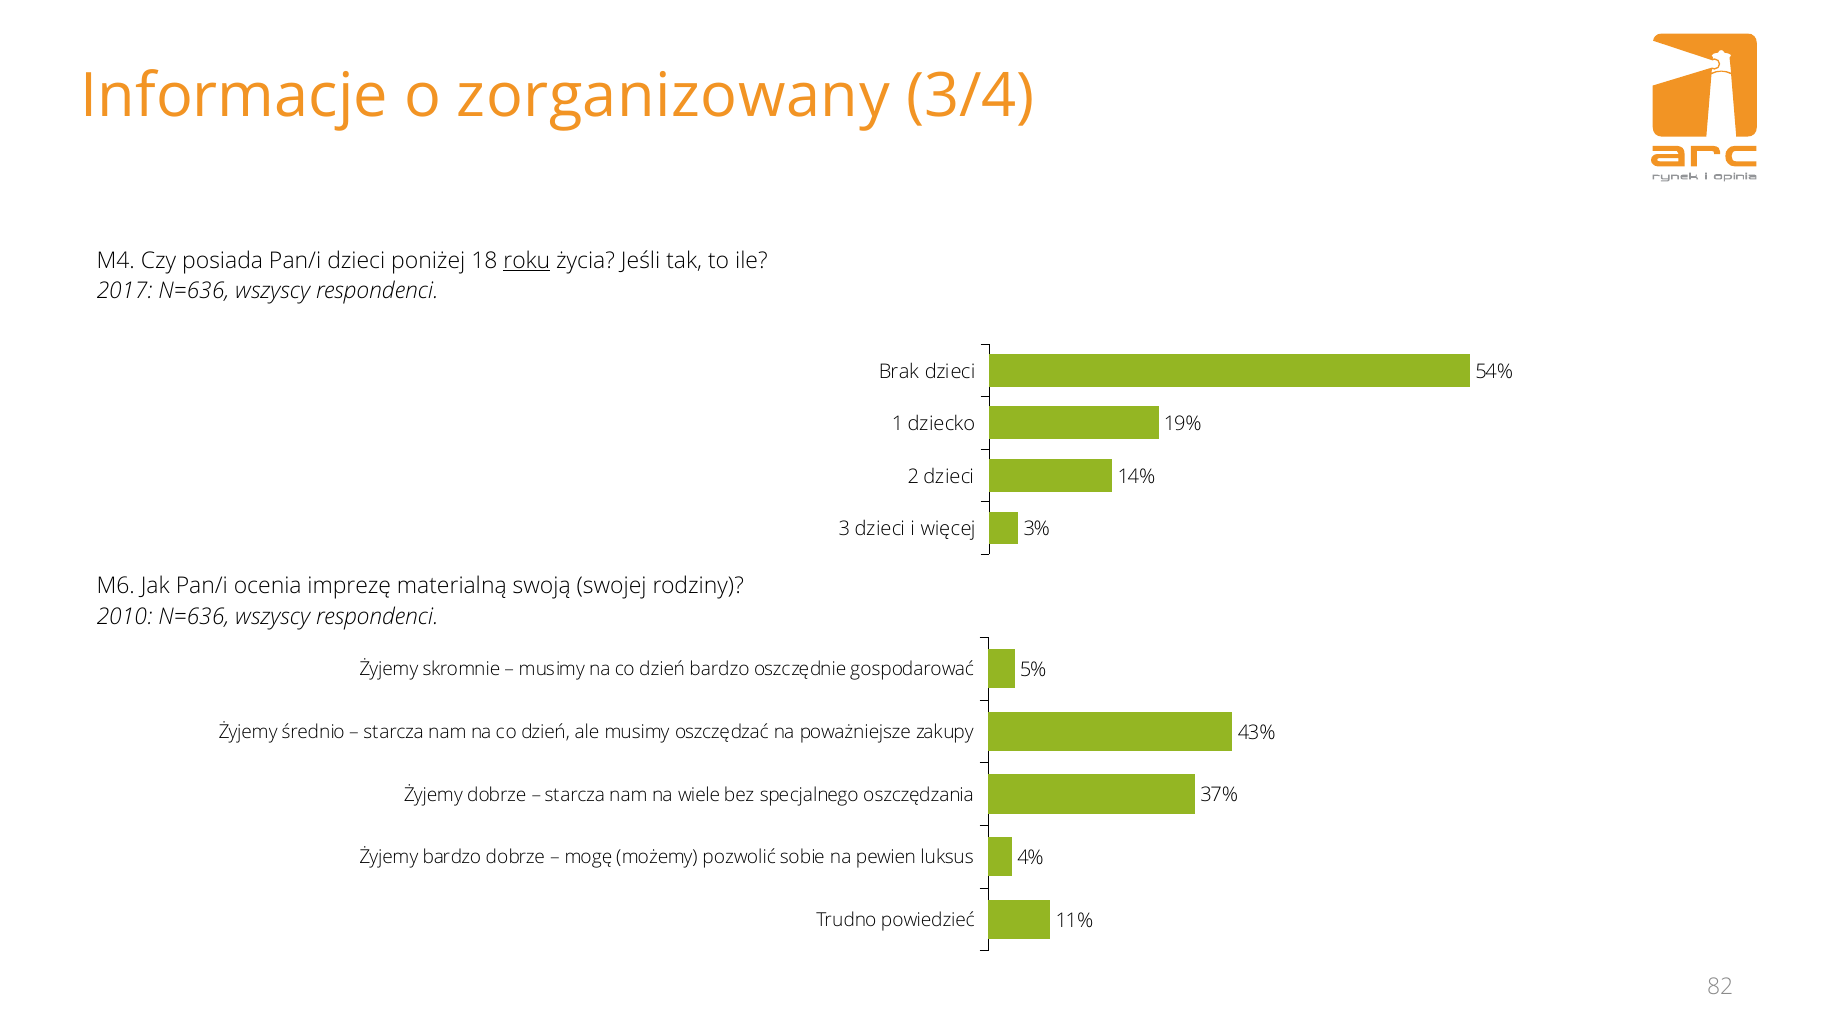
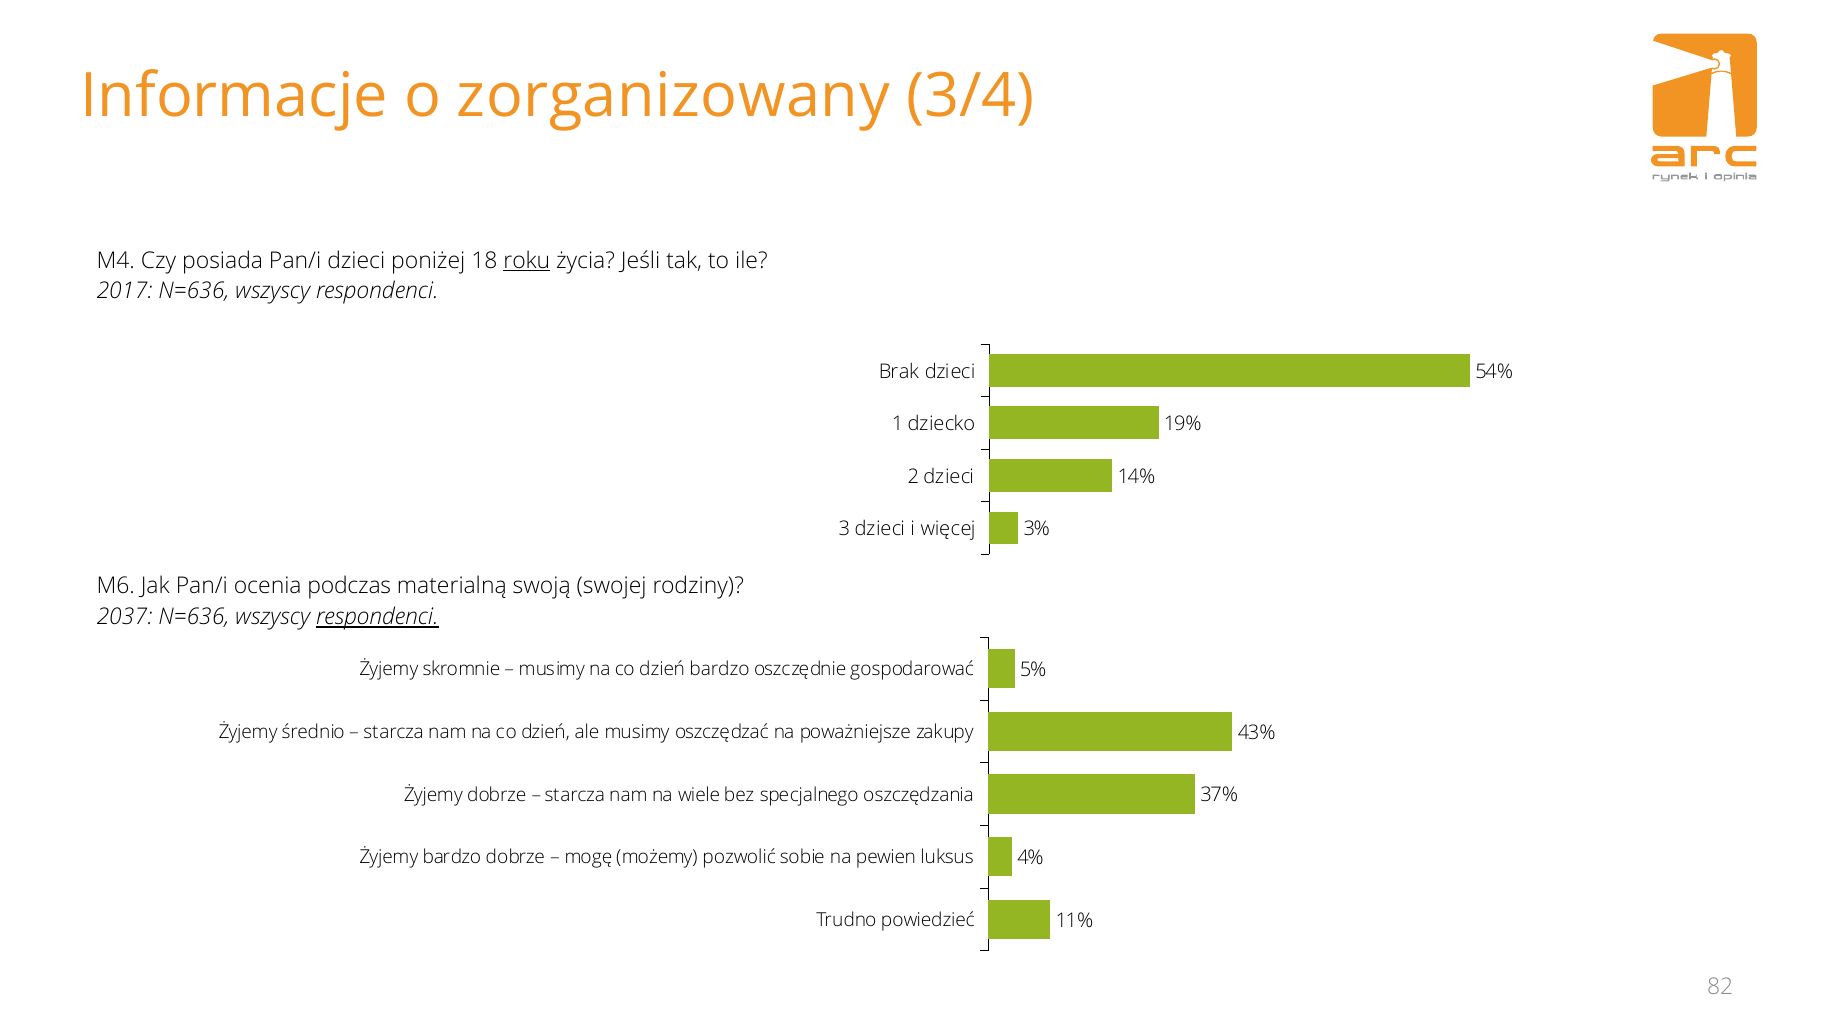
imprezę: imprezę -> podczas (349, 586)
2010: 2010 -> 2037 (125, 617)
respondenci underline: none -> present (377, 617)
